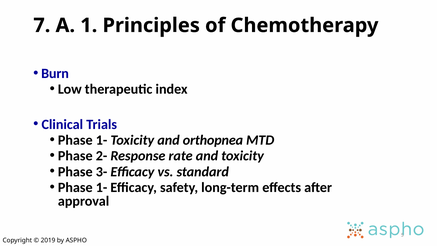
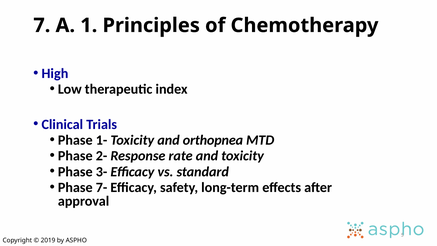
Burn: Burn -> High (55, 73)
1-: 1- -> 7- (102, 187)
